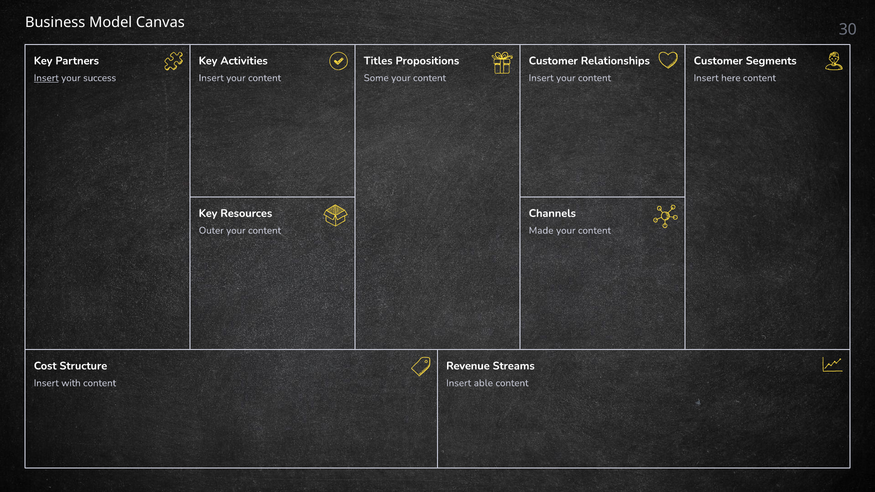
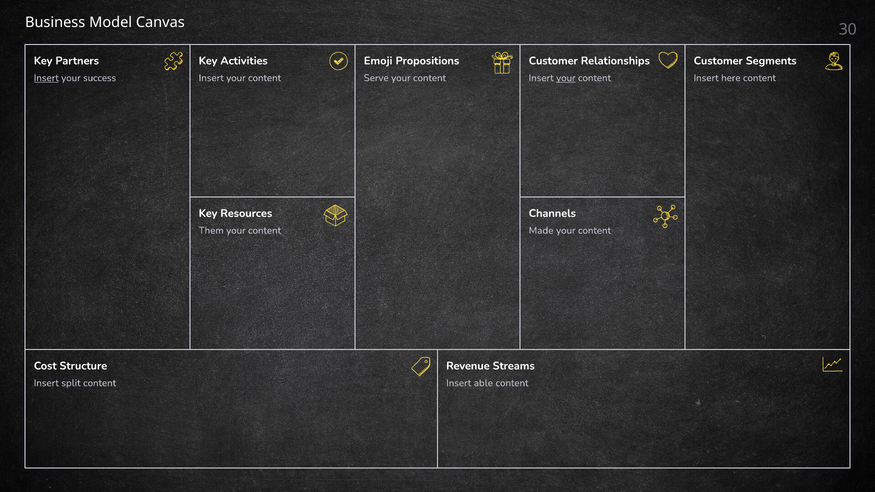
Titles: Titles -> Emoji (378, 61)
Some: Some -> Serve (376, 78)
your underline: none -> present (566, 78)
Outer: Outer -> Them (211, 231)
with: with -> split (71, 383)
